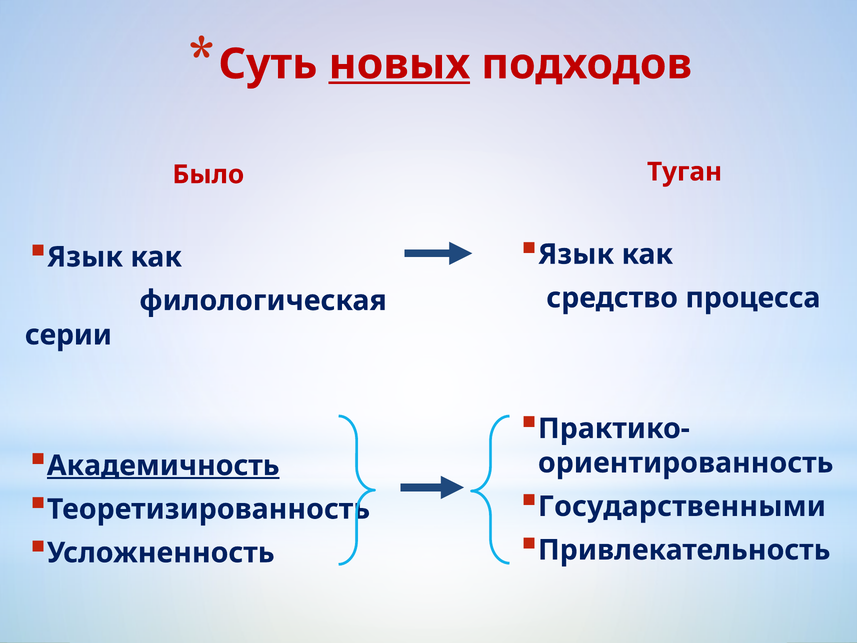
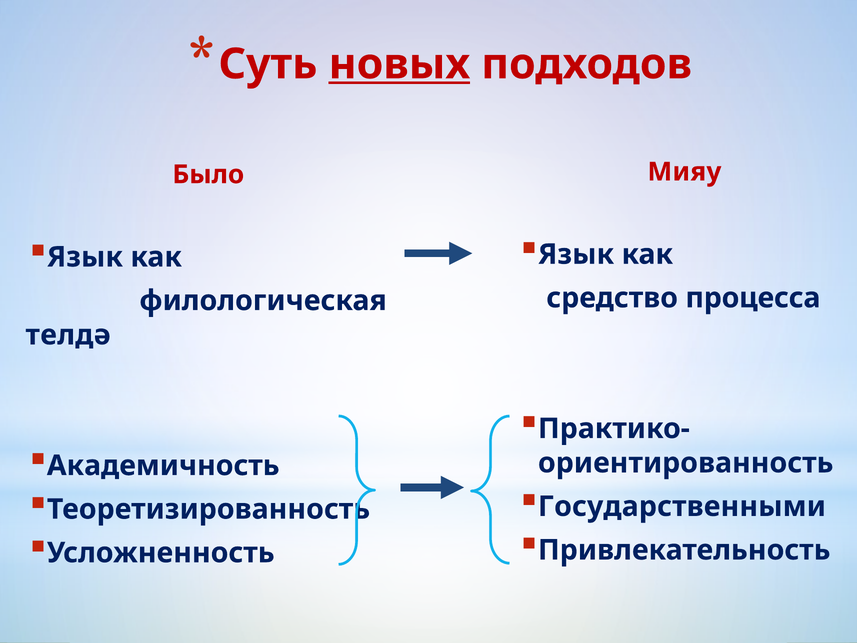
Туган: Туган -> Мияу (684, 172)
серии: серии -> телдә (68, 335)
Академичность underline: present -> none (163, 465)
